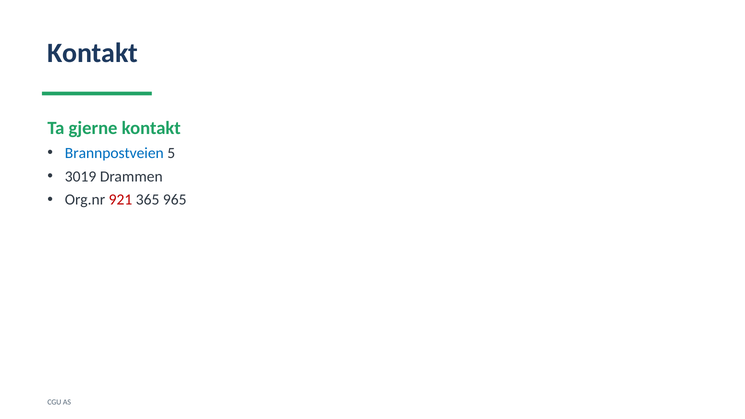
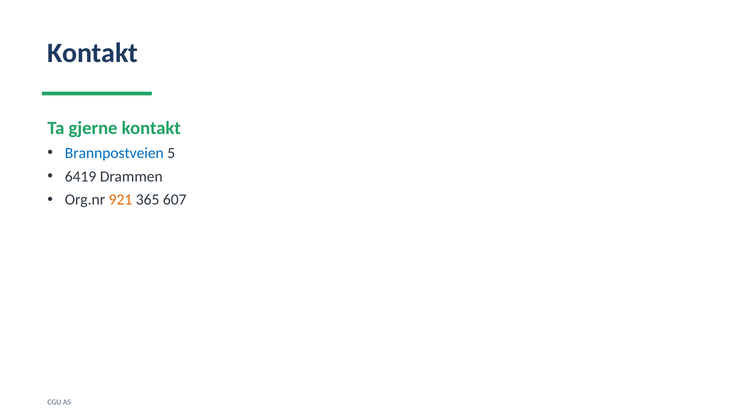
3019: 3019 -> 6419 (81, 176)
921 colour: red -> orange (120, 200)
965: 965 -> 607 (175, 200)
